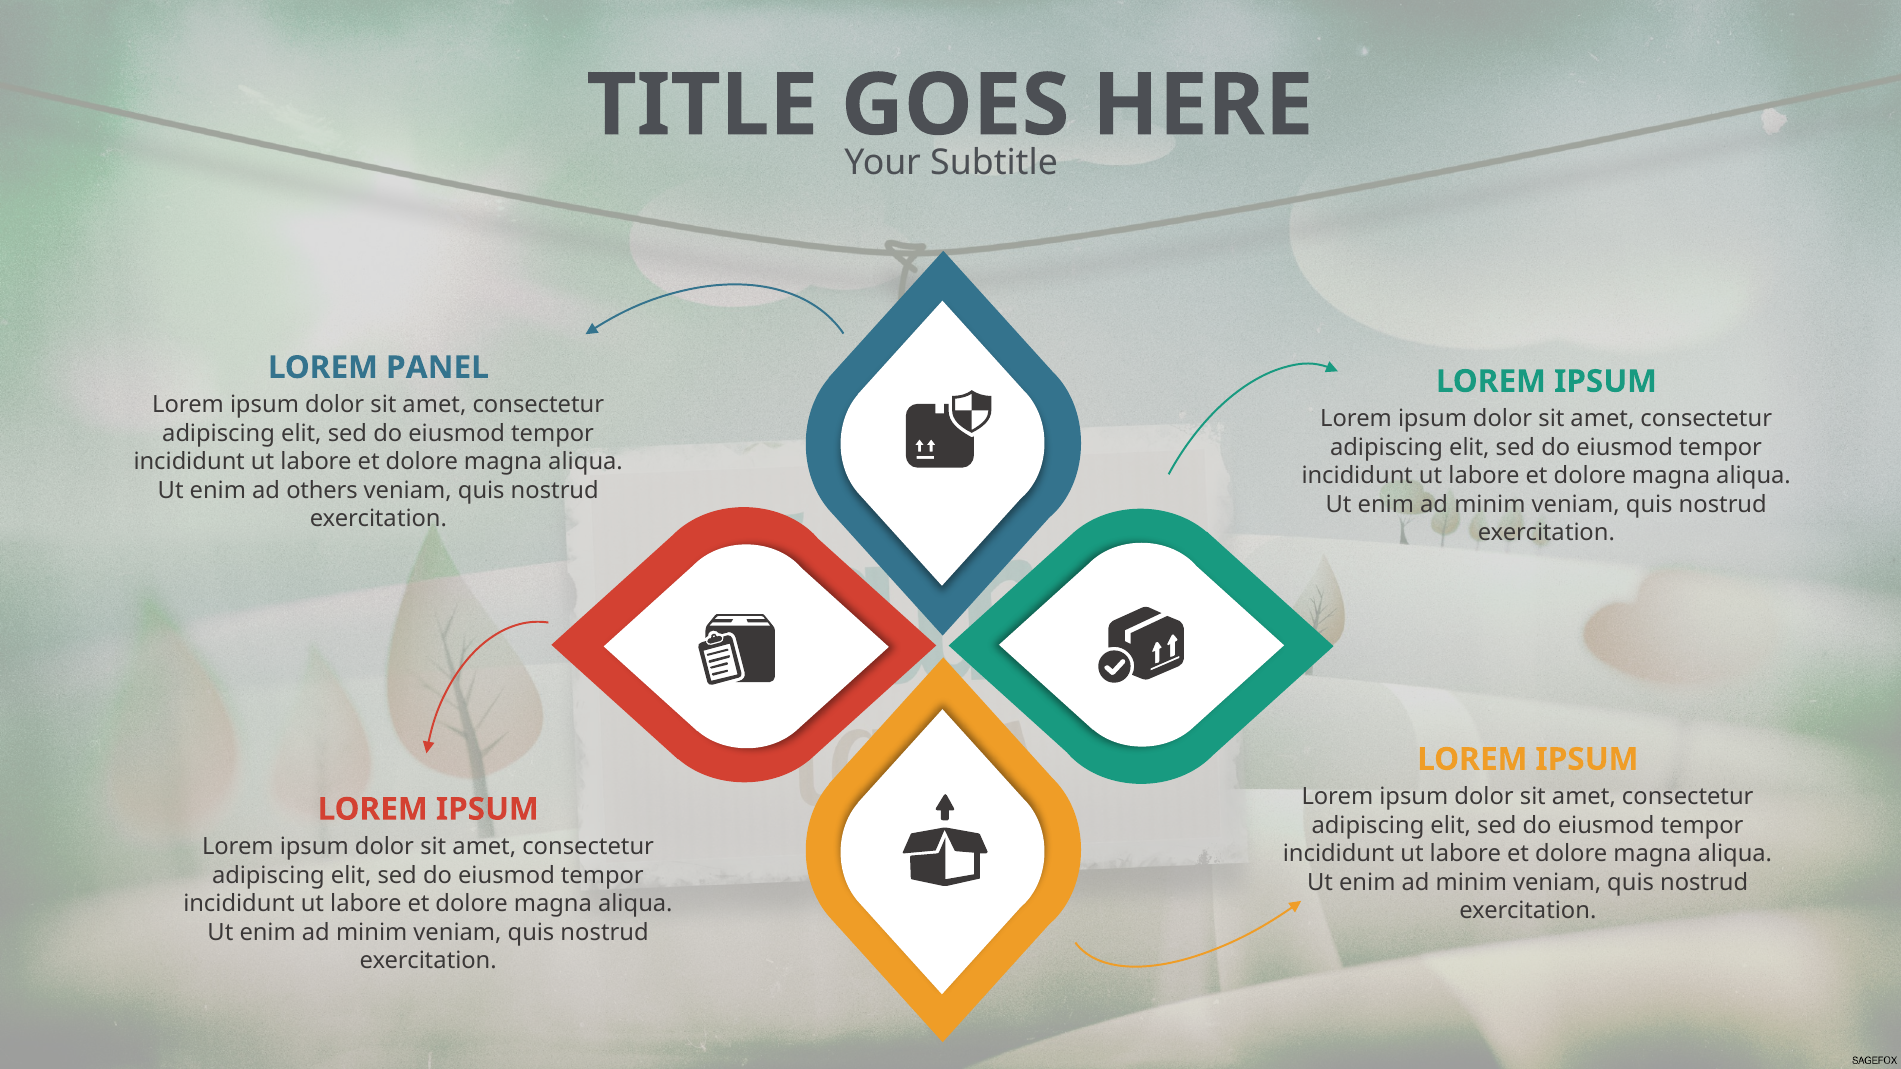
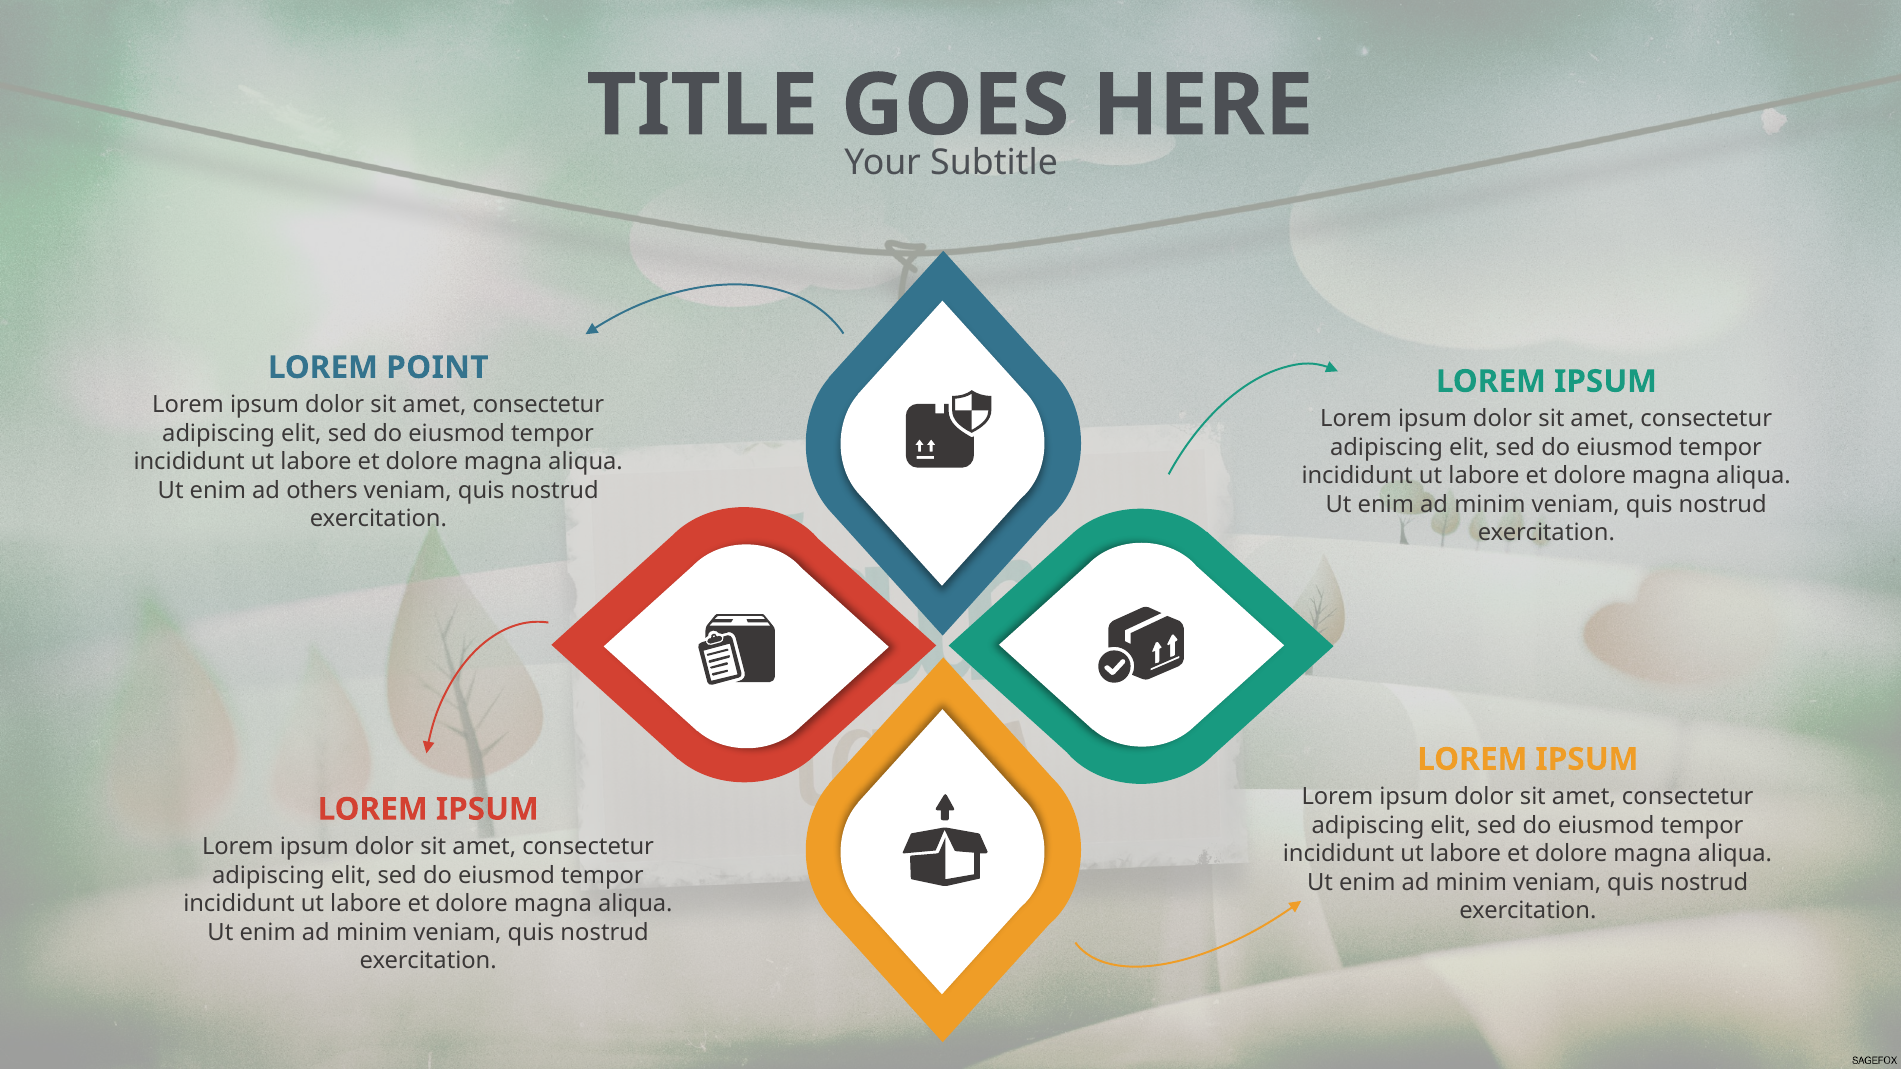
PANEL: PANEL -> POINT (437, 368)
